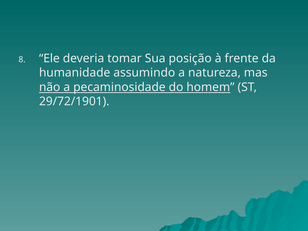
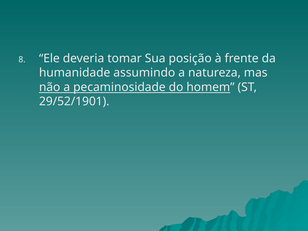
29/72/1901: 29/72/1901 -> 29/52/1901 (74, 101)
